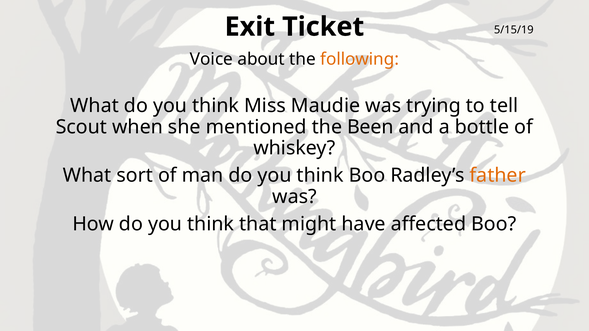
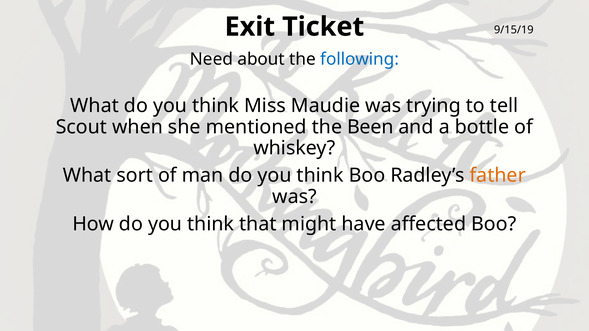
5/15/19: 5/15/19 -> 9/15/19 (514, 30)
Voice: Voice -> Need (211, 59)
following colour: orange -> blue (360, 59)
